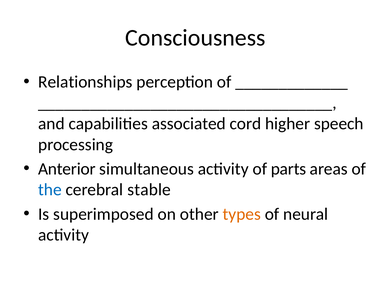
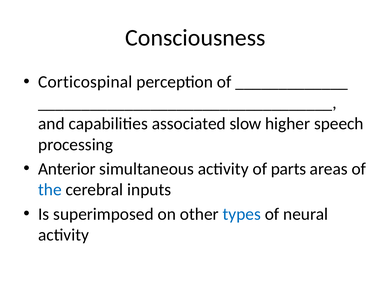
Relationships: Relationships -> Corticospinal (85, 82)
cord: cord -> slow (245, 124)
stable: stable -> inputs (149, 190)
types colour: orange -> blue (242, 214)
